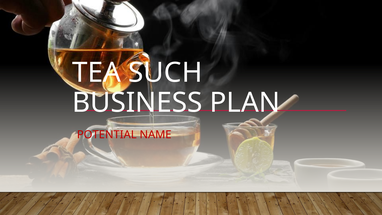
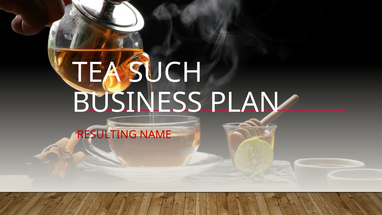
POTENTIAL: POTENTIAL -> RESULTING (107, 135)
